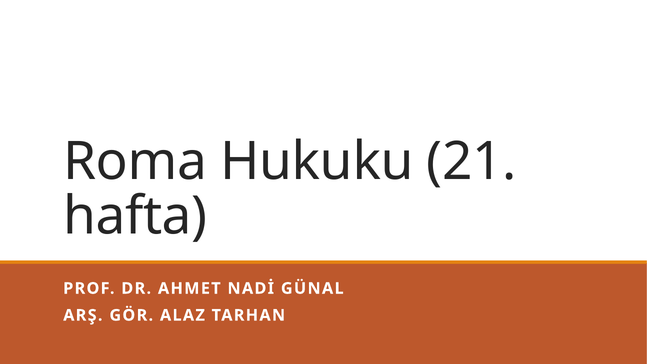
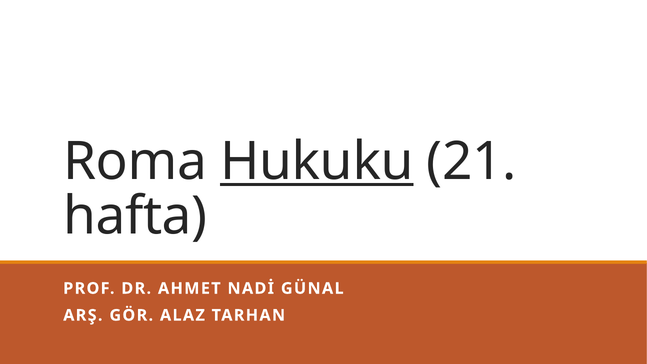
Hukuku underline: none -> present (317, 162)
